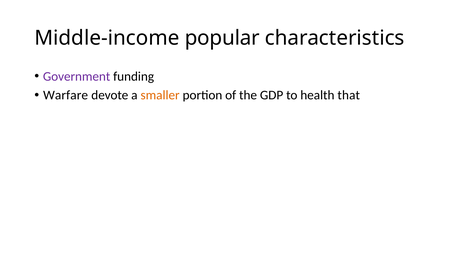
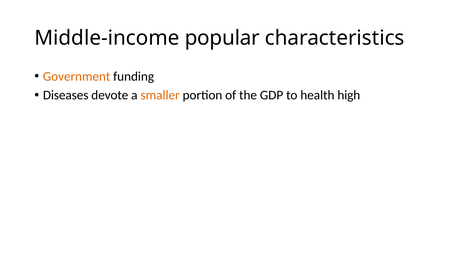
Government colour: purple -> orange (77, 76)
Warfare: Warfare -> Diseases (66, 95)
that: that -> high (349, 95)
